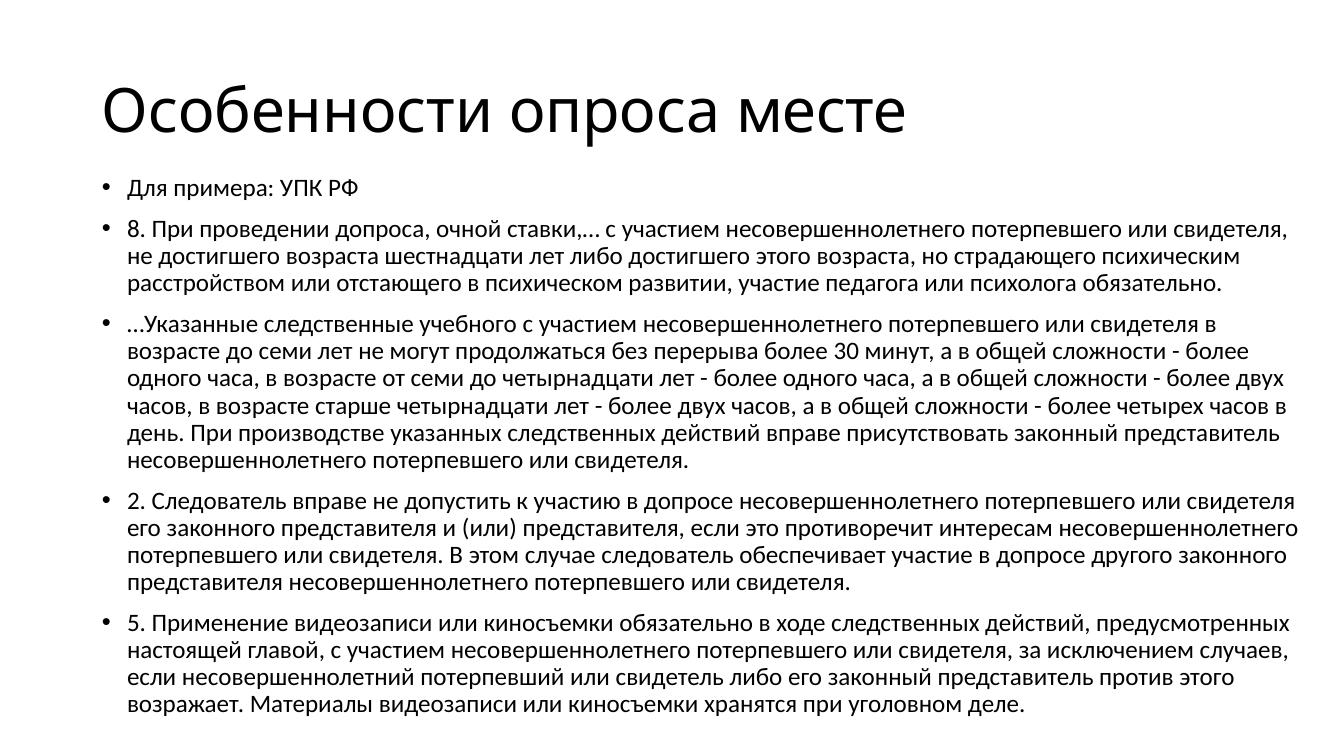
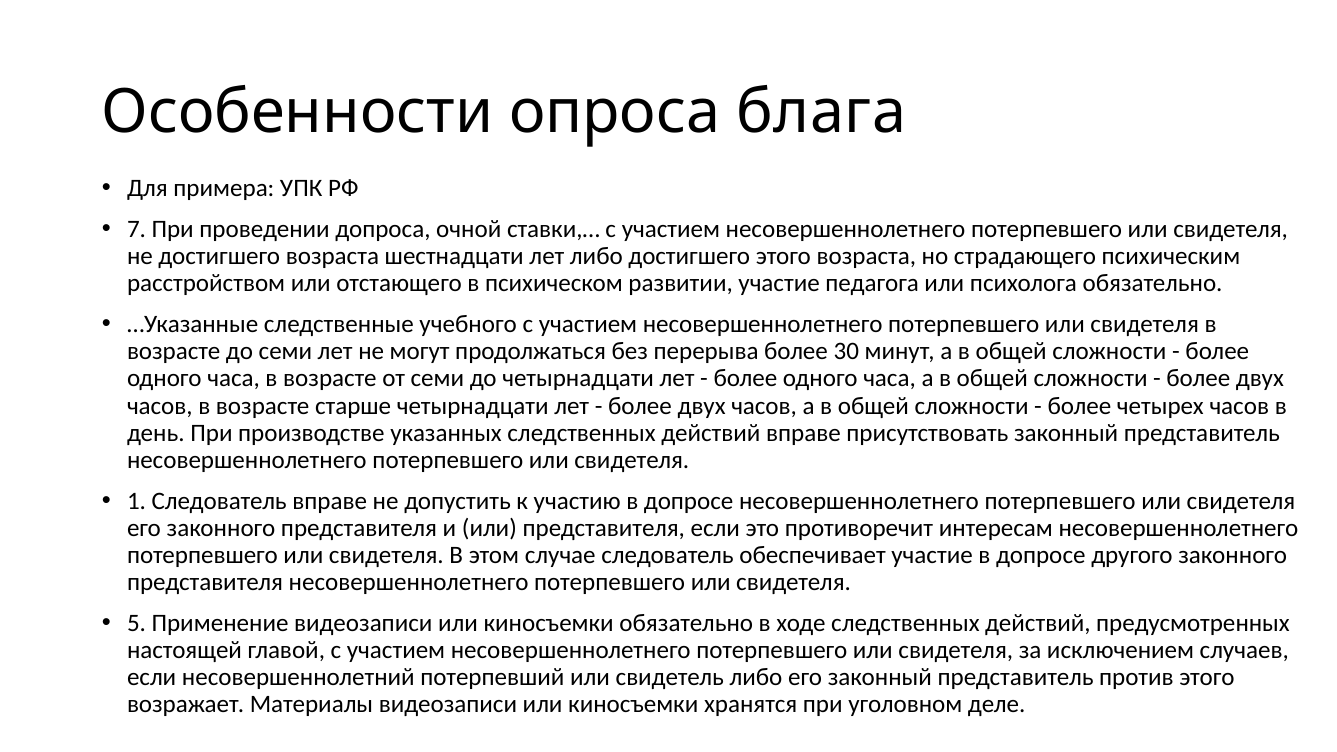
месте: месте -> блага (821, 112)
8: 8 -> 7 (137, 229)
2: 2 -> 1 (137, 501)
